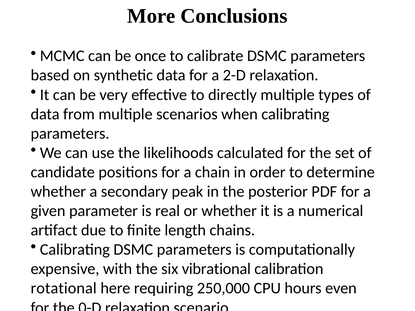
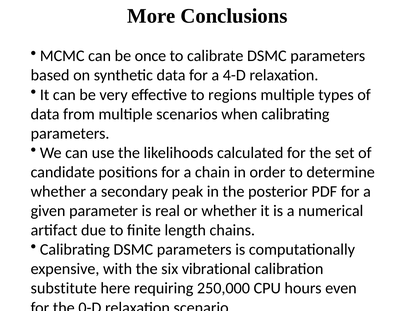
2-D: 2-D -> 4-D (234, 75)
directly: directly -> regions (232, 95)
rotational: rotational -> substitute (64, 289)
